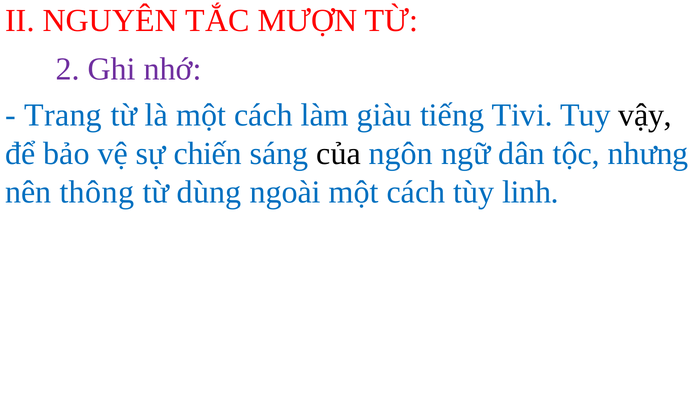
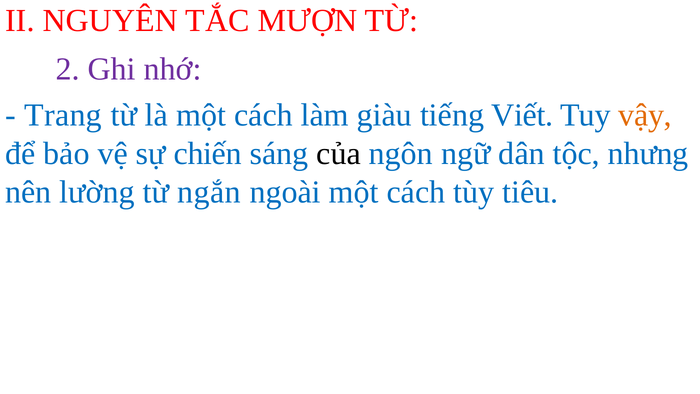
Tivi: Tivi -> Viết (522, 115)
vậy colour: black -> orange (645, 115)
thông: thông -> lường (97, 192)
dùng: dùng -> ngắn (209, 192)
linh: linh -> tiêu (530, 192)
